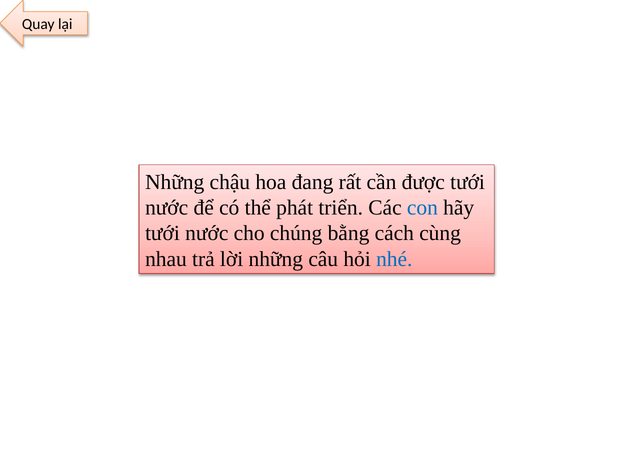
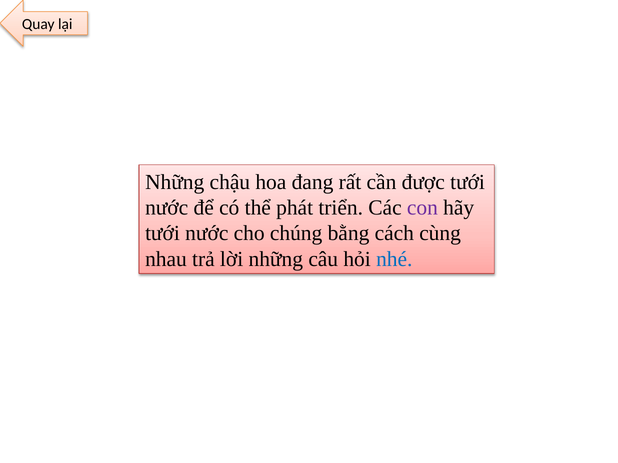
con colour: blue -> purple (422, 208)
